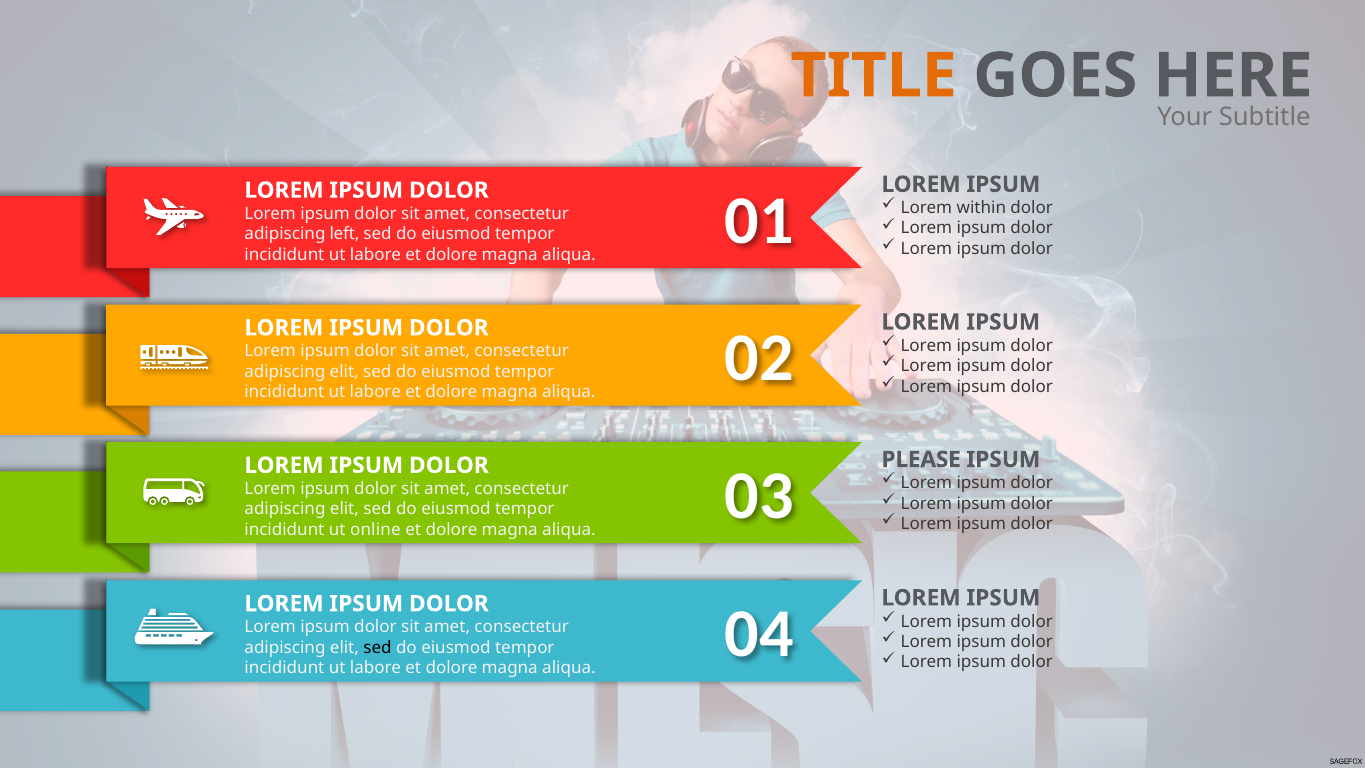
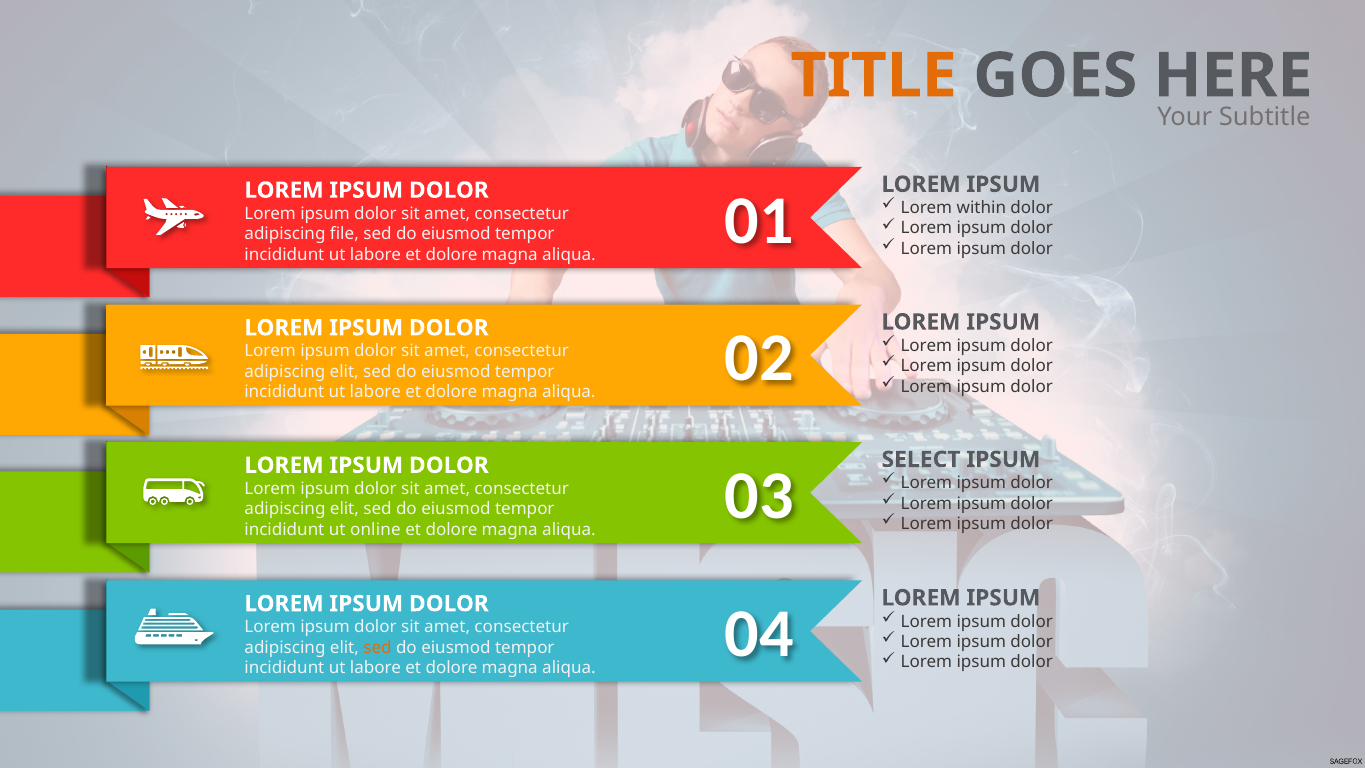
left: left -> file (344, 234)
PLEASE: PLEASE -> SELECT (921, 459)
sed colour: black -> orange (377, 648)
